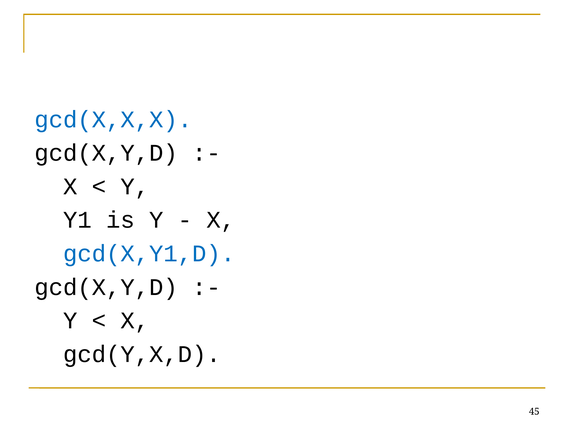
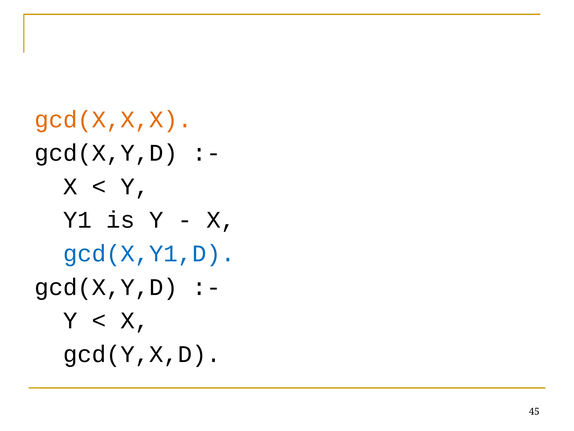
gcd(X,X,X colour: blue -> orange (113, 119)
